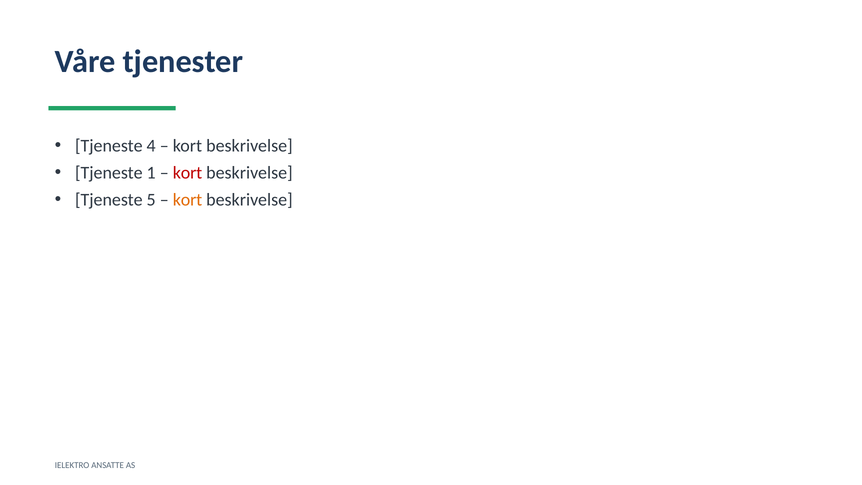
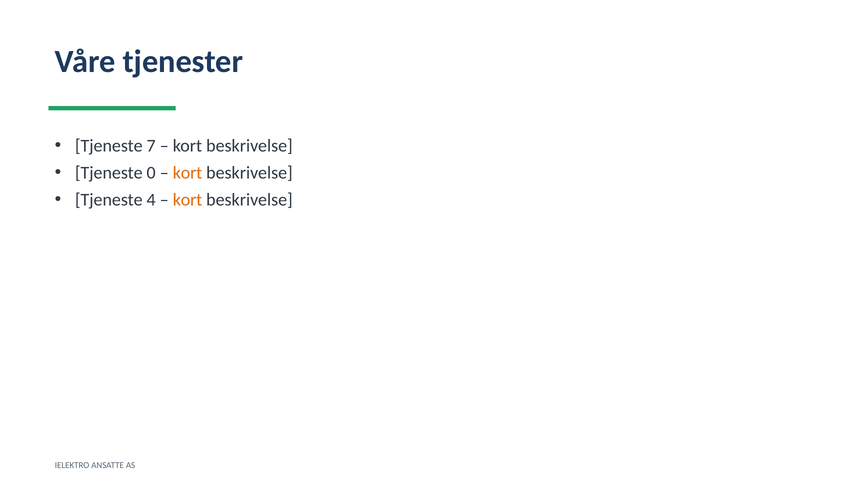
4: 4 -> 7 (151, 146)
1: 1 -> 0 (151, 173)
kort colour: red -> orange (188, 173)
5: 5 -> 4 (151, 200)
